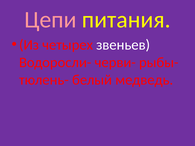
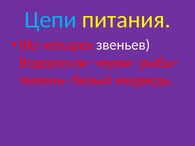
Цепи colour: pink -> light blue (50, 20)
